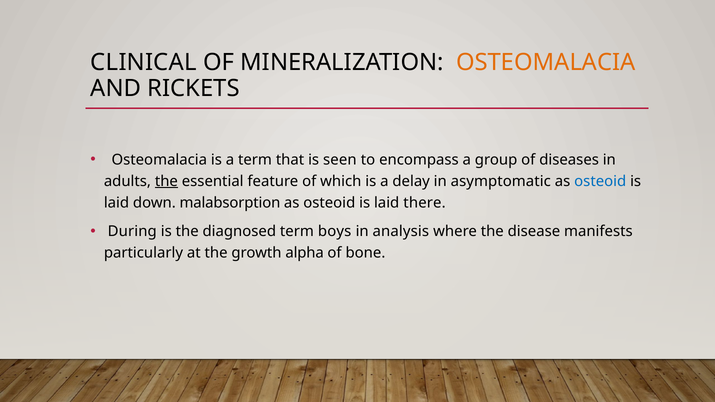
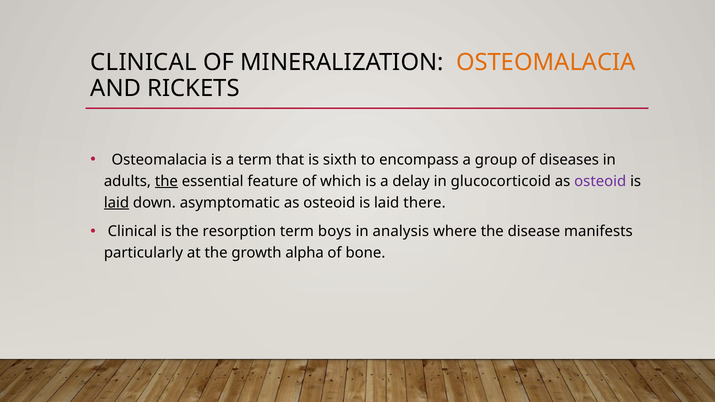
seen: seen -> sixth (340, 160)
asymptomatic: asymptomatic -> glucocorticoid (501, 181)
osteoid colour: blue -> purple (600, 181)
laid underline: none -> present (116, 203)
malabsorption: malabsorption -> asymptomatic (230, 203)
During: During -> Clinical (132, 232)
diagnosed: diagnosed -> resorption (239, 232)
